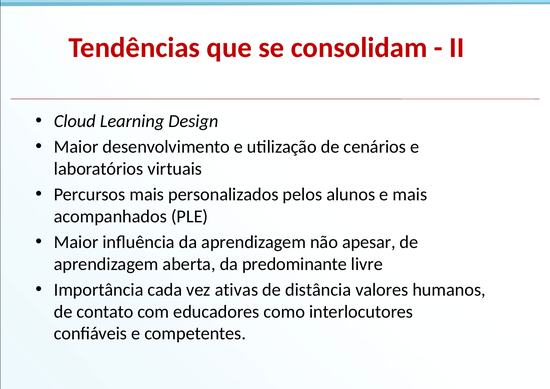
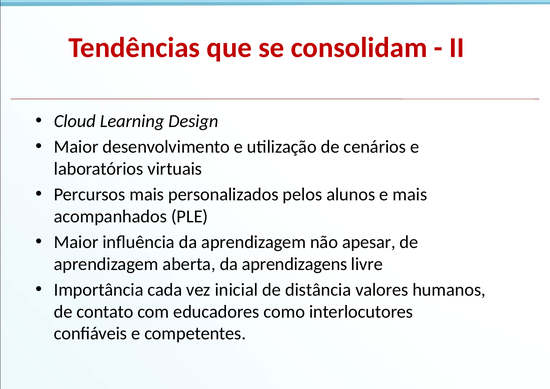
predominante: predominante -> aprendizagens (295, 264)
ativas: ativas -> inicial (236, 290)
